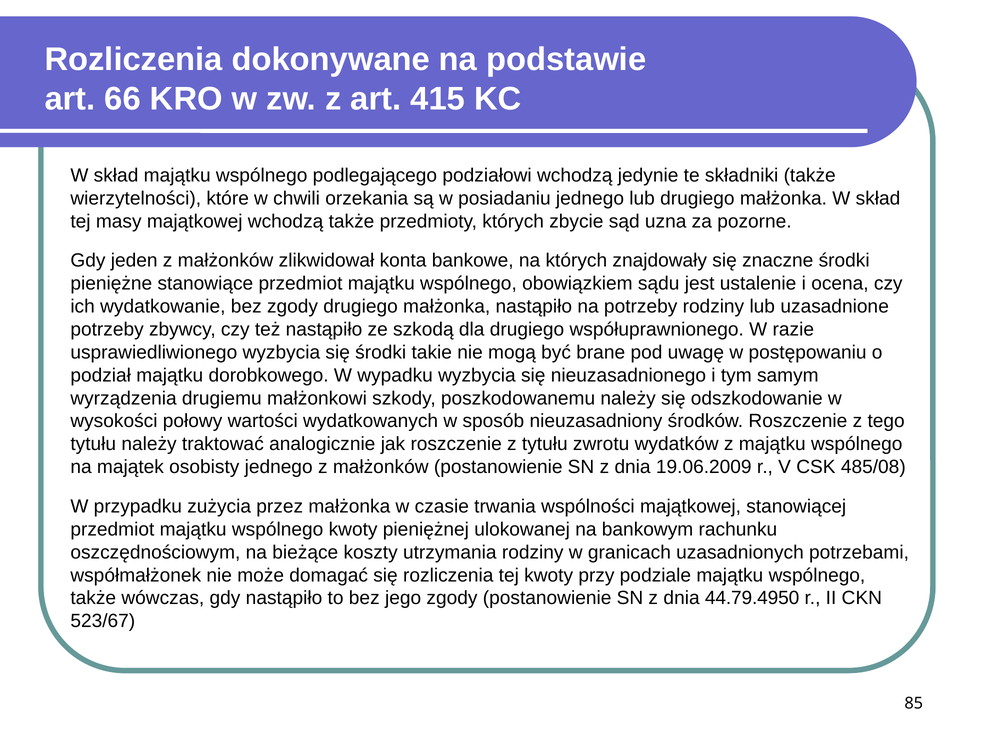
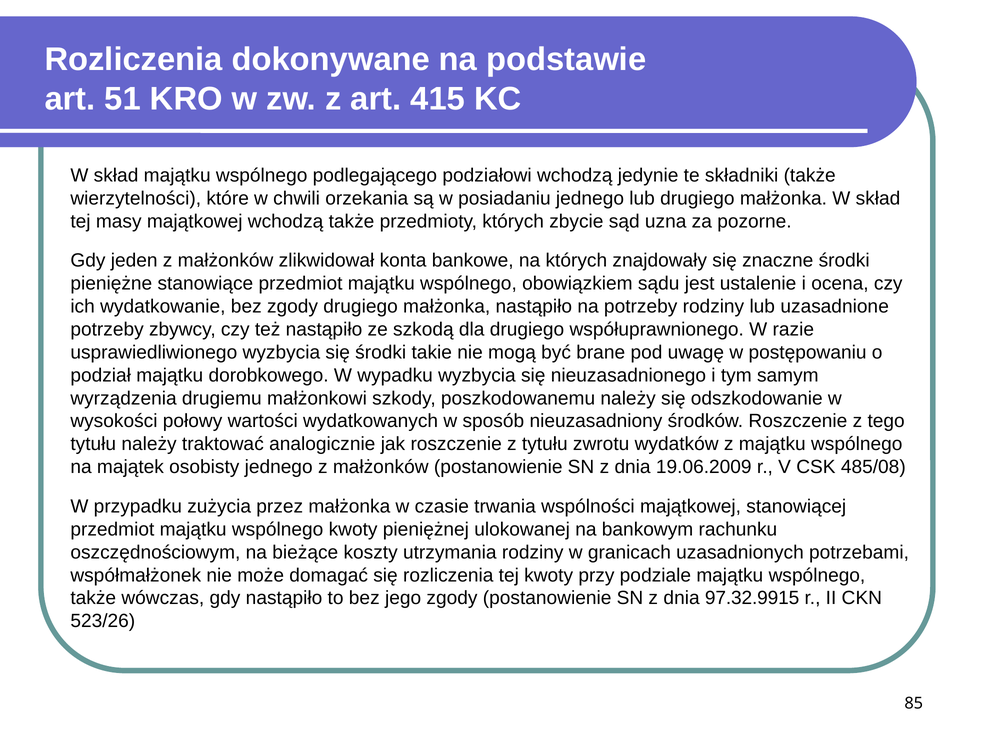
66: 66 -> 51 (123, 99)
44.79.4950: 44.79.4950 -> 97.32.9915 (752, 599)
523/67: 523/67 -> 523/26 (103, 622)
